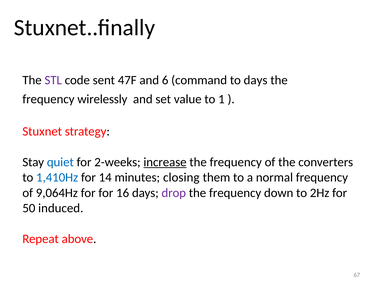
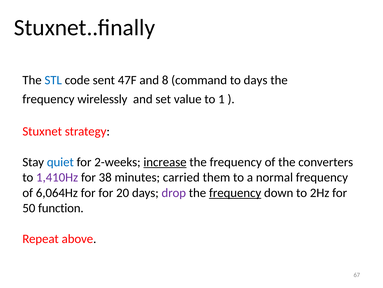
STL colour: purple -> blue (53, 80)
6: 6 -> 8 (165, 80)
1,410Hz colour: blue -> purple (57, 177)
14: 14 -> 38 (105, 177)
closing: closing -> carried (181, 177)
9,064Hz: 9,064Hz -> 6,064Hz (57, 192)
16: 16 -> 20 (123, 192)
frequency underline: none -> present (235, 192)
induced: induced -> function (61, 208)
